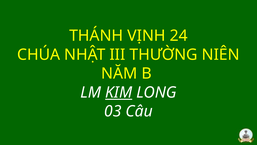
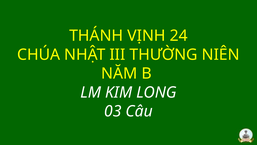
KIM underline: present -> none (119, 92)
